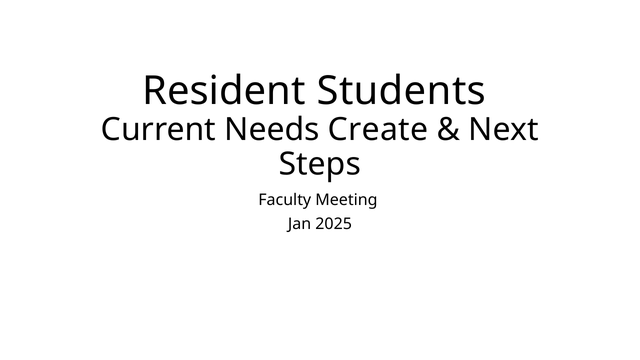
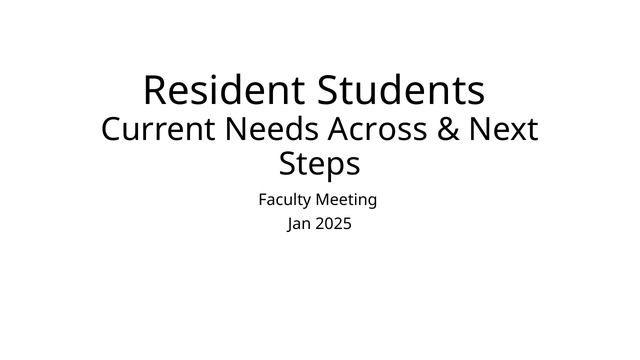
Create: Create -> Across (378, 130)
